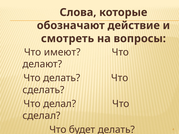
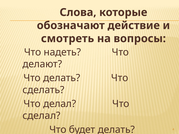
имеют: имеют -> надеть (62, 52)
